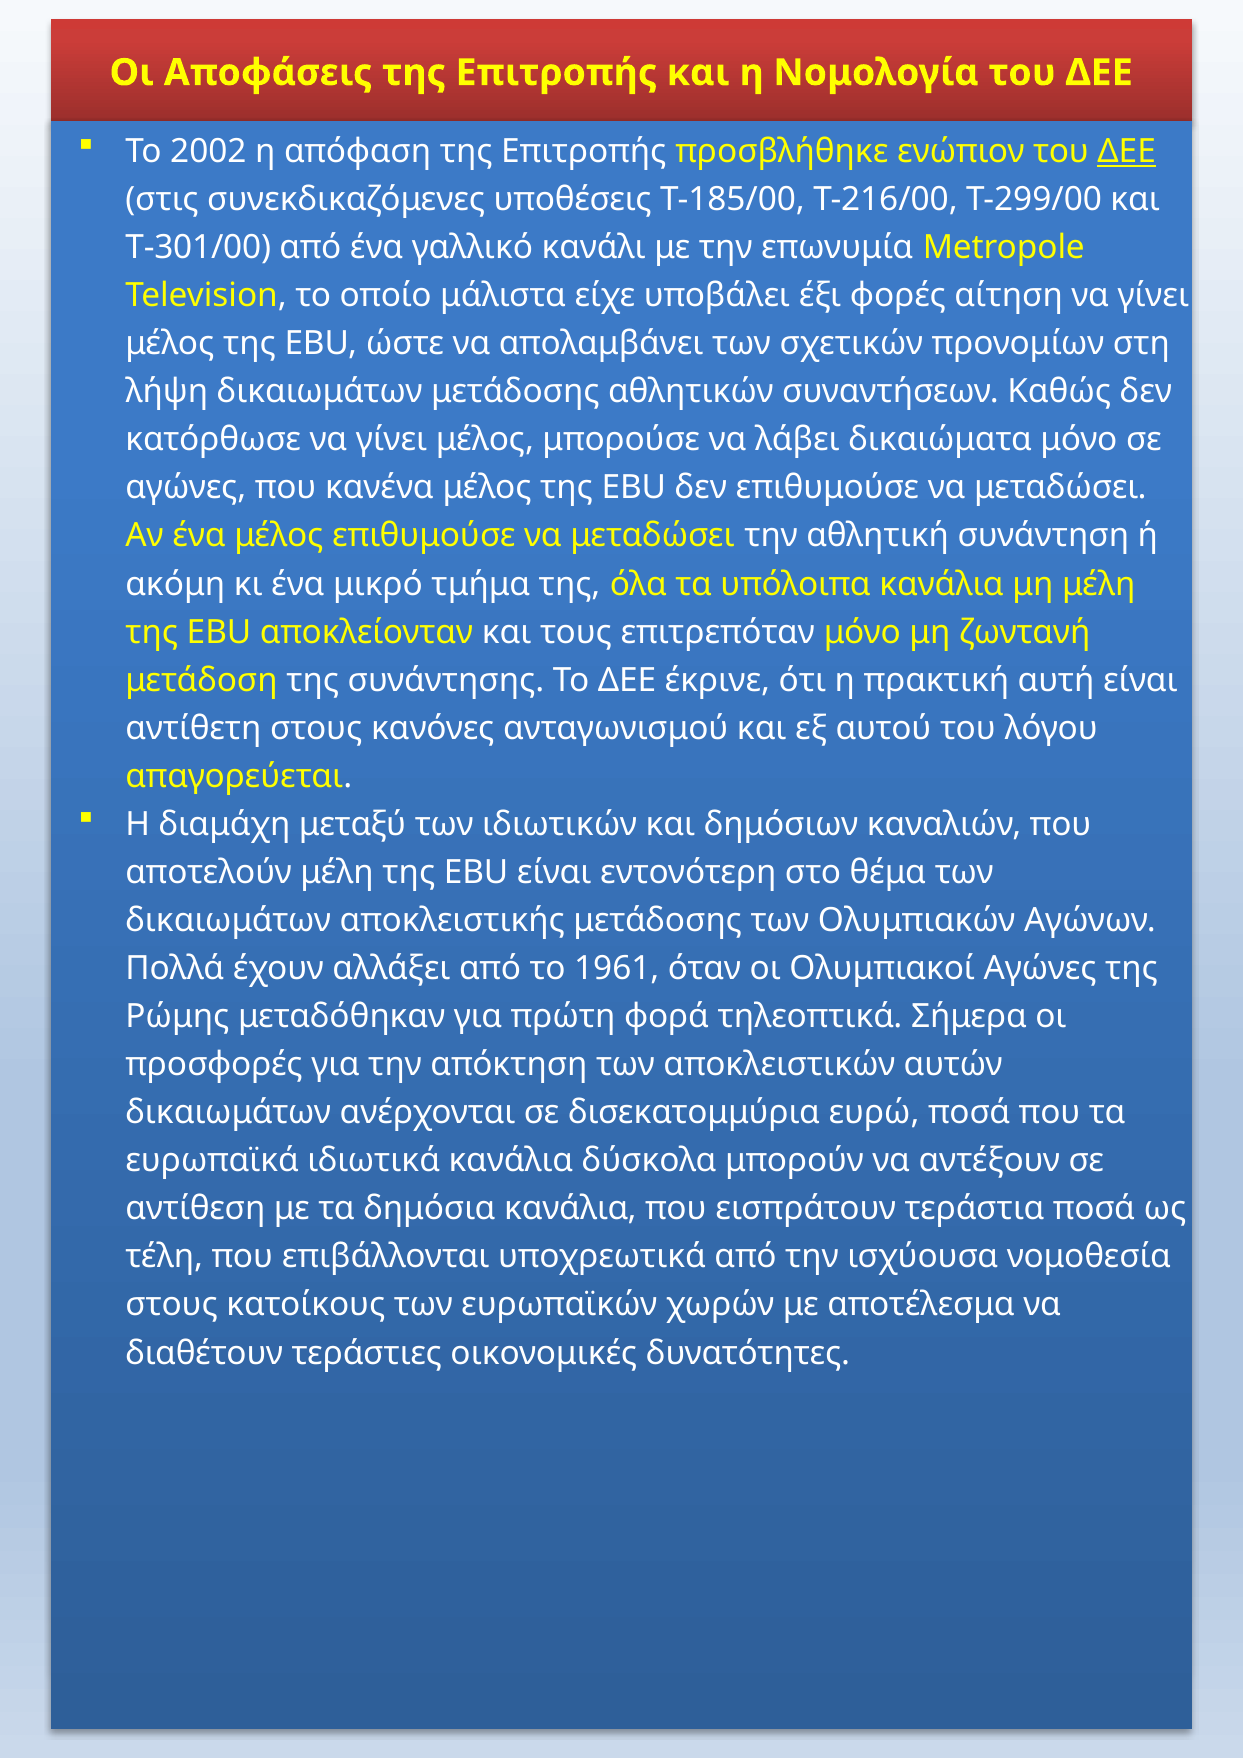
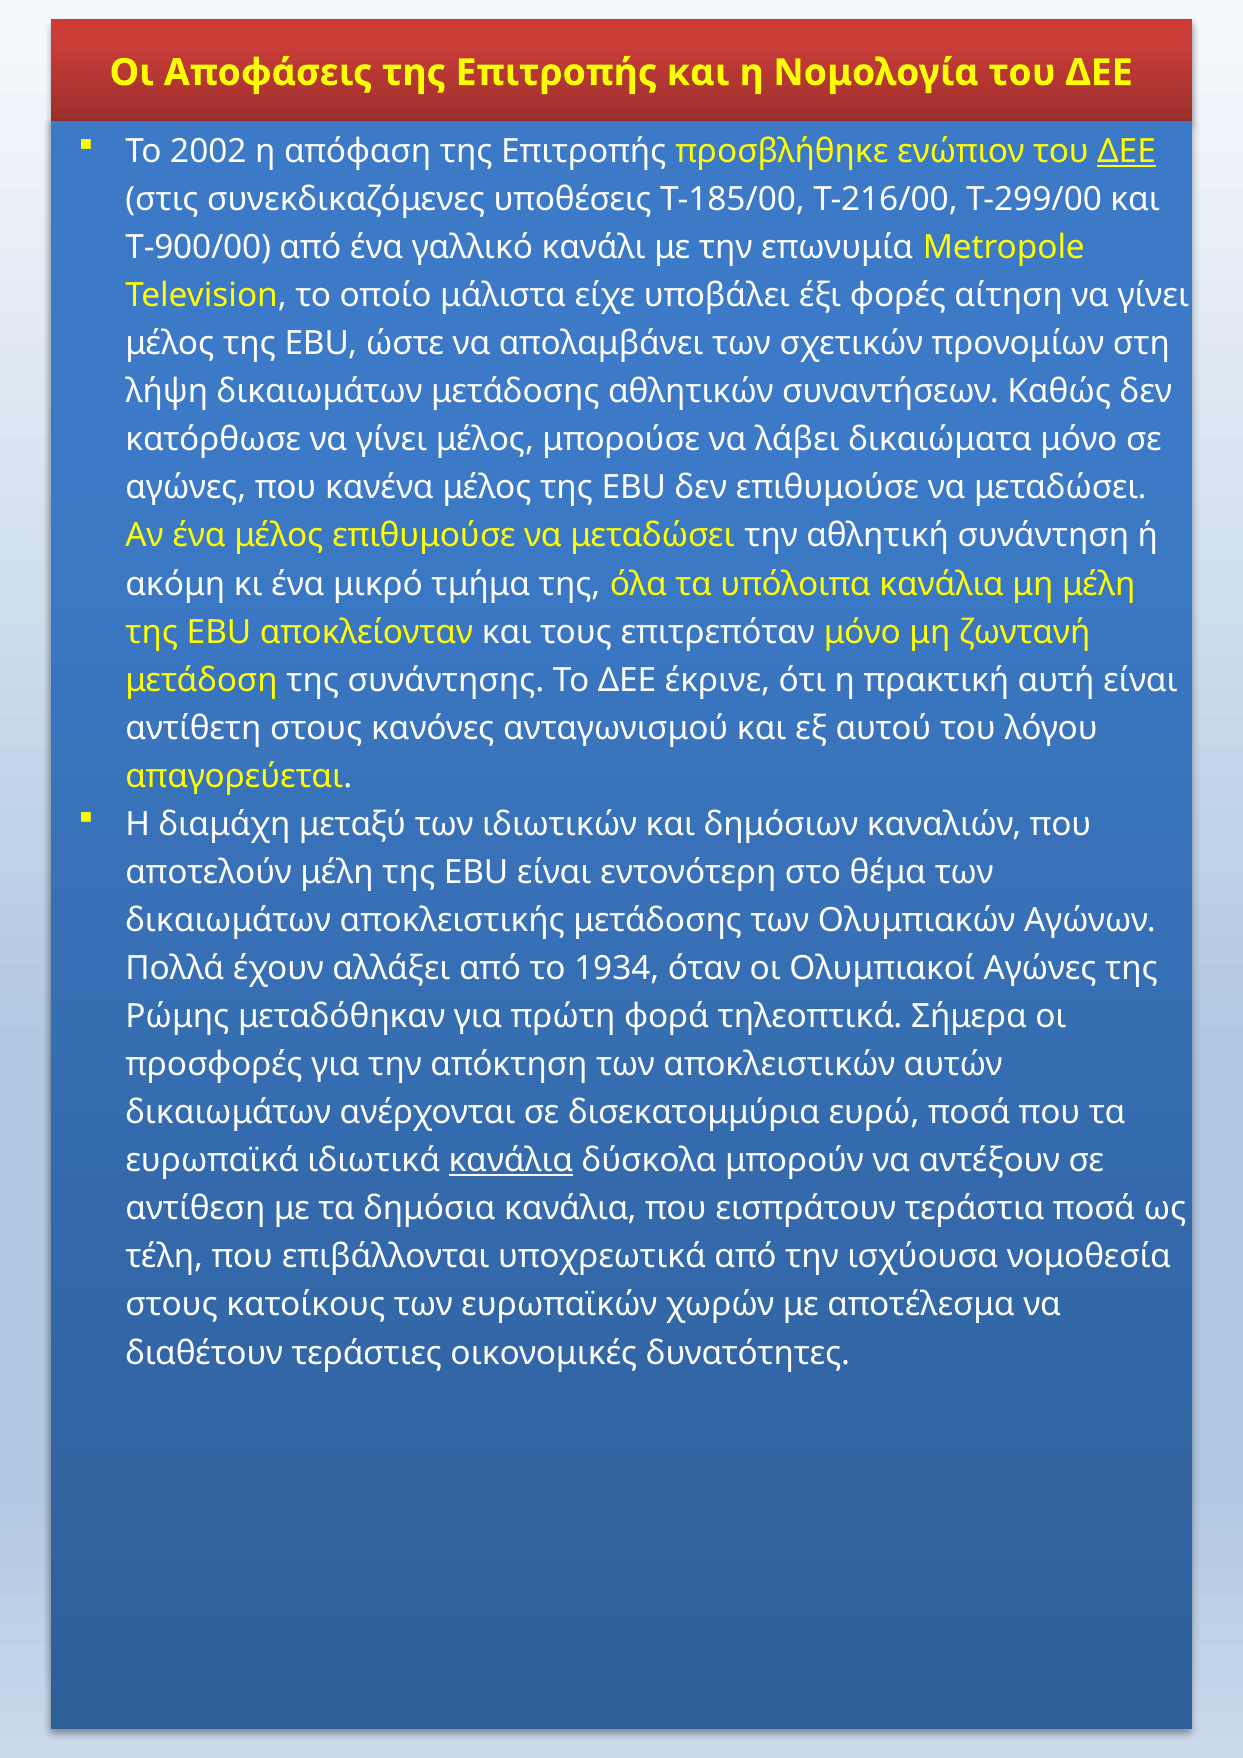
T-301/00: T-301/00 -> T-900/00 (198, 248)
1961: 1961 -> 1934 (617, 969)
κανάλια underline: none -> present (511, 1161)
